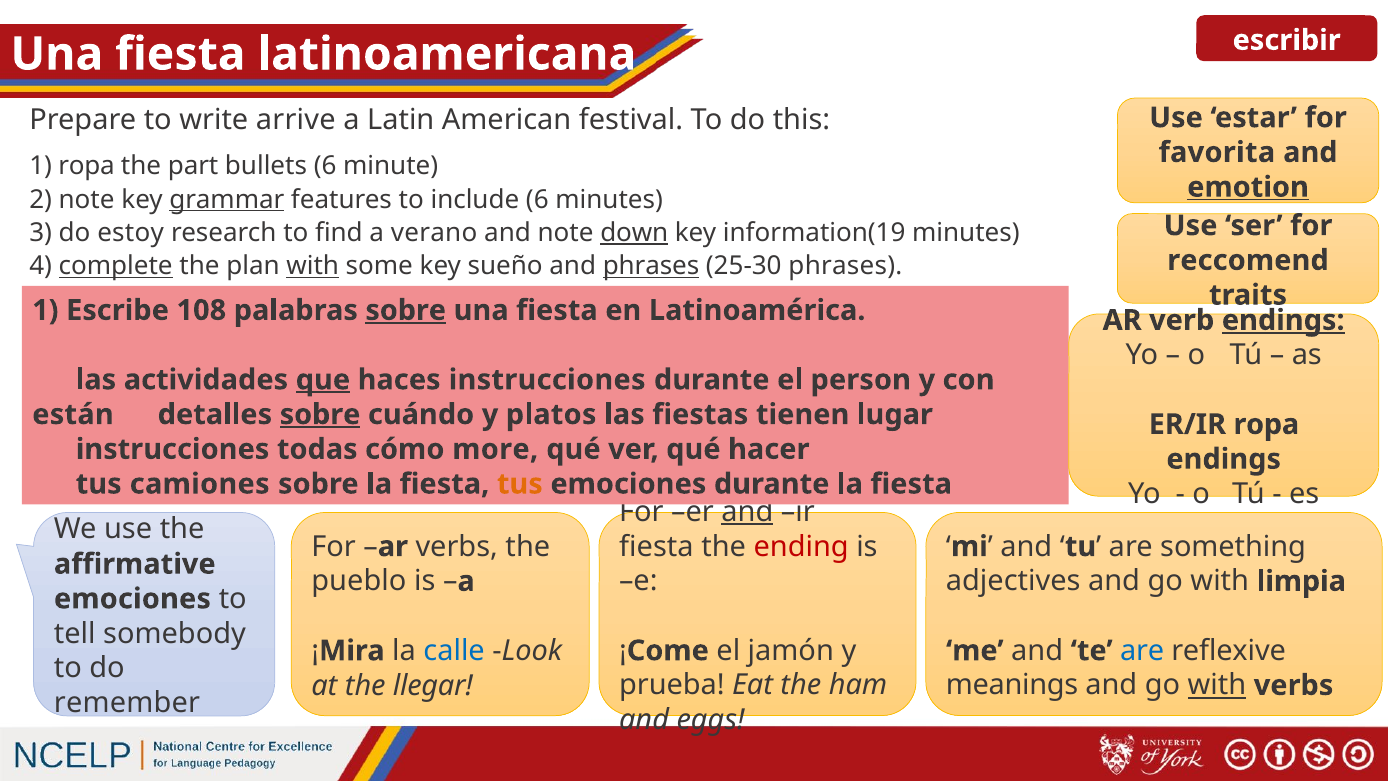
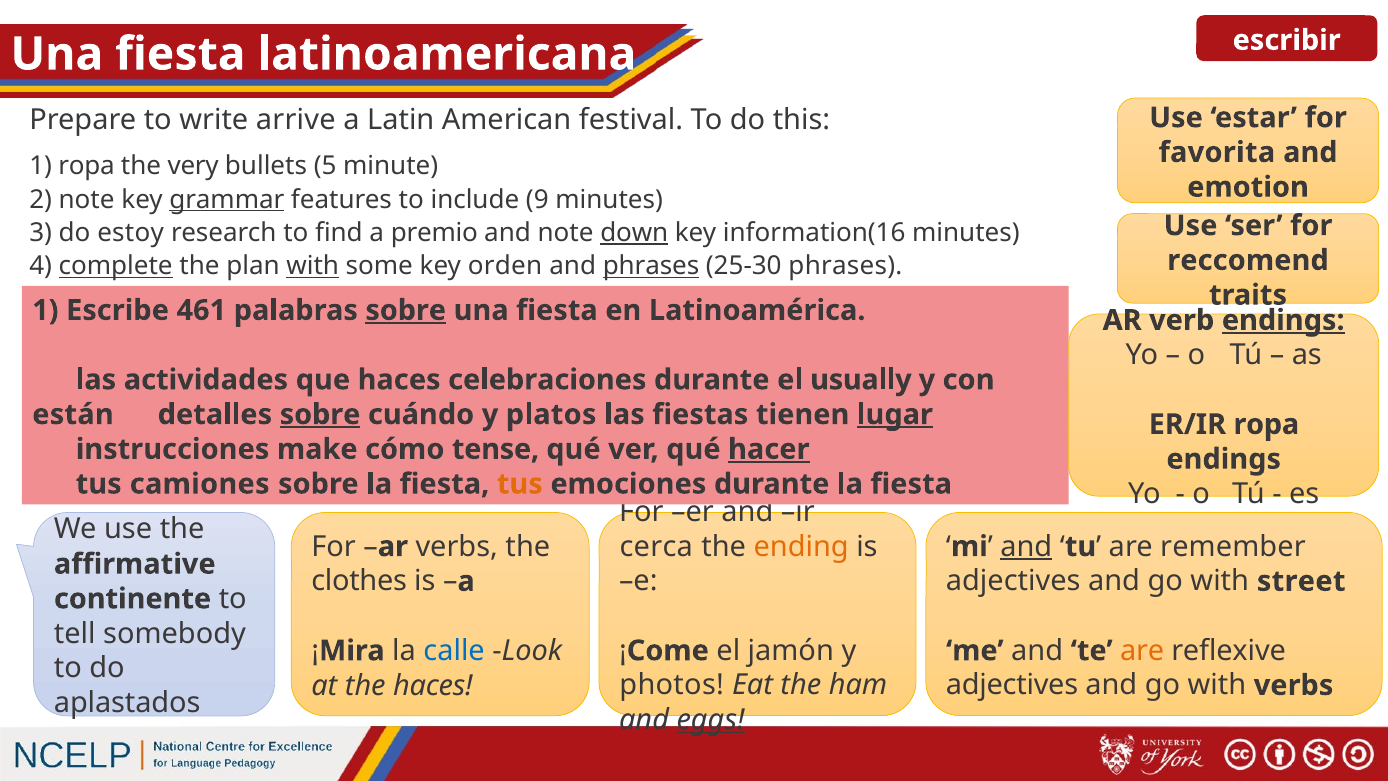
part: part -> very (193, 166)
bullets 6: 6 -> 5 (325, 166)
emotion underline: present -> none (1248, 187)
include 6: 6 -> 9 (537, 199)
verano: verano -> premio (434, 233)
information(19: information(19 -> information(16 (814, 233)
sueño: sueño -> orden (505, 266)
108: 108 -> 461 (201, 310)
que underline: present -> none (323, 380)
haces instrucciones: instrucciones -> celebraciones (547, 380)
person: person -> usually (861, 380)
lugar underline: none -> present (895, 414)
todas: todas -> make (317, 449)
more: more -> tense (496, 449)
hacer underline: none -> present (769, 449)
and underline: present -> none (747, 512)
fiesta: fiesta -> cerca (656, 546)
ending colour: red -> orange (801, 546)
and underline: none -> present (1026, 546)
something: something -> remember (1233, 546)
pueblo: pueblo -> clothes (359, 581)
limpia: limpia -> street (1301, 581)
emociones: emociones -> continente (133, 599)
are colour: blue -> orange (1142, 650)
prueba: prueba -> photos (672, 685)
meanings: meanings -> adjectives (1012, 685)
with underline: present -> none (1217, 685)
the llegar: llegar -> haces (433, 685)
remember: remember -> aplastados (127, 703)
eggs underline: none -> present (711, 720)
